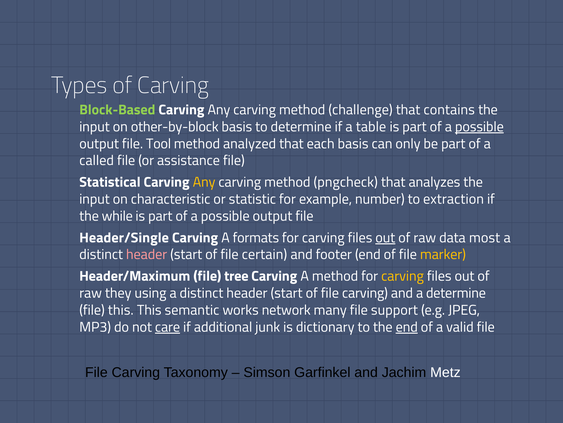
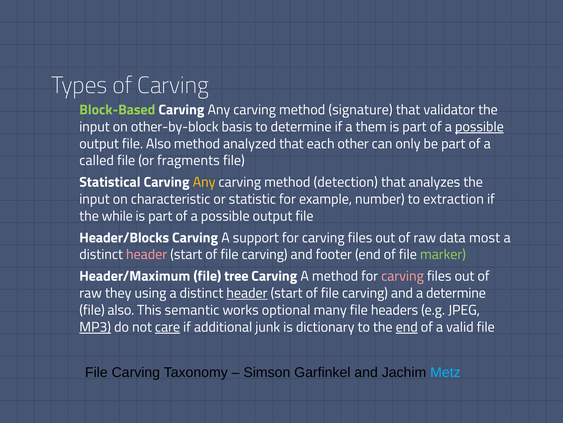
challenge: challenge -> signature (360, 110)
contains: contains -> validator (449, 110)
table: table -> them (371, 127)
output file Tool: Tool -> Also (159, 143)
each basis: basis -> other (353, 143)
assistance: assistance -> fragments (188, 160)
pngcheck: pngcheck -> detection (346, 182)
Header/Single: Header/Single -> Header/Blocks (124, 237)
formats: formats -> support (256, 237)
out underline: present -> none (385, 237)
certain: certain -> carving (265, 254)
marker colour: yellow -> light green (443, 254)
carving colour: yellow -> pink (403, 276)
header underline: none -> present (247, 293)
this: this -> also (121, 310)
network: network -> optional (286, 310)
support: support -> headers (395, 310)
MP3 underline: none -> present (95, 326)
Metz colour: white -> light blue (445, 372)
